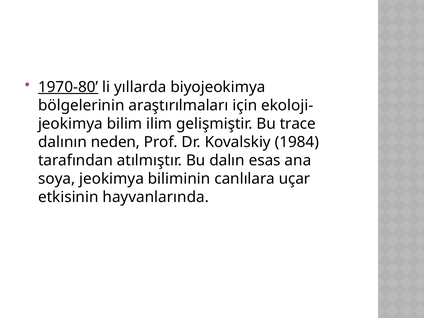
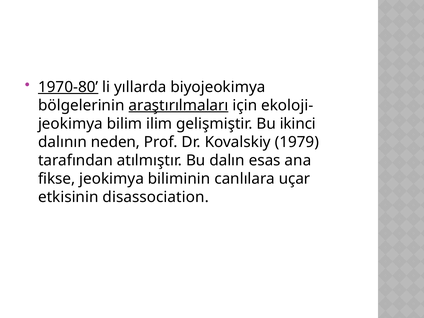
araştırılmaları underline: none -> present (178, 105)
trace: trace -> ikinci (298, 124)
1984: 1984 -> 1979 (297, 142)
soya: soya -> fikse (57, 179)
hayvanlarında: hayvanlarında -> disassociation (156, 197)
